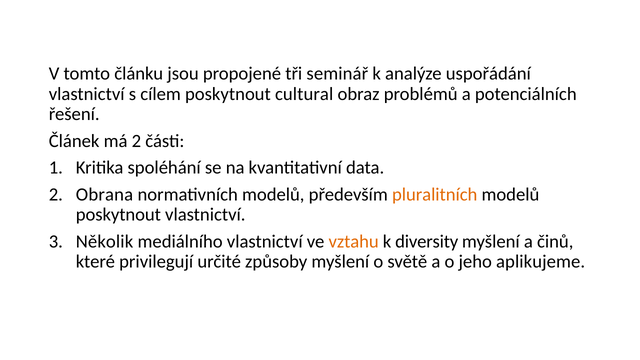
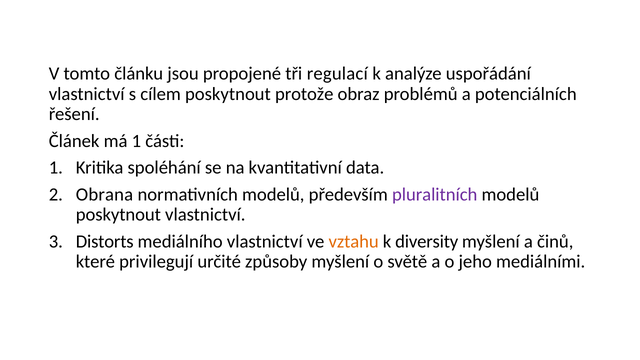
seminář: seminář -> regulací (337, 74)
cultural: cultural -> protože (304, 94)
má 2: 2 -> 1 (136, 141)
pluralitních colour: orange -> purple (435, 194)
Několik: Několik -> Distorts (105, 241)
aplikujeme: aplikujeme -> mediálními (541, 261)
